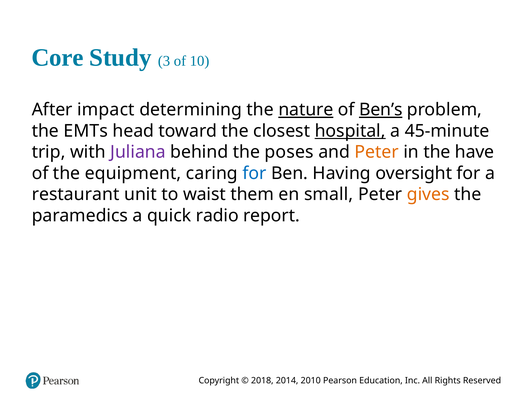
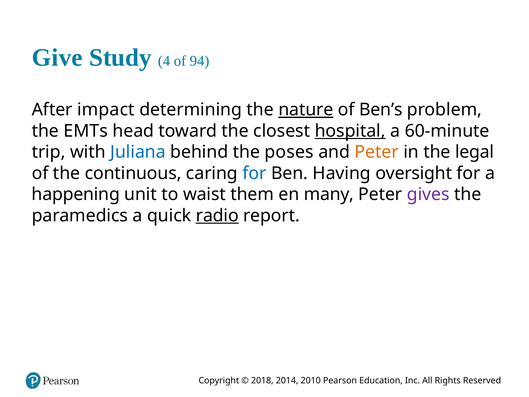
Core: Core -> Give (57, 57)
3: 3 -> 4 (164, 61)
10: 10 -> 94 (200, 61)
Ben’s underline: present -> none (381, 110)
45-minute: 45-minute -> 60-minute (447, 131)
Juliana colour: purple -> blue (138, 152)
have: have -> legal (475, 152)
equipment: equipment -> continuous (133, 173)
restaurant: restaurant -> happening (76, 194)
small: small -> many (329, 194)
gives colour: orange -> purple (428, 194)
radio underline: none -> present (217, 215)
